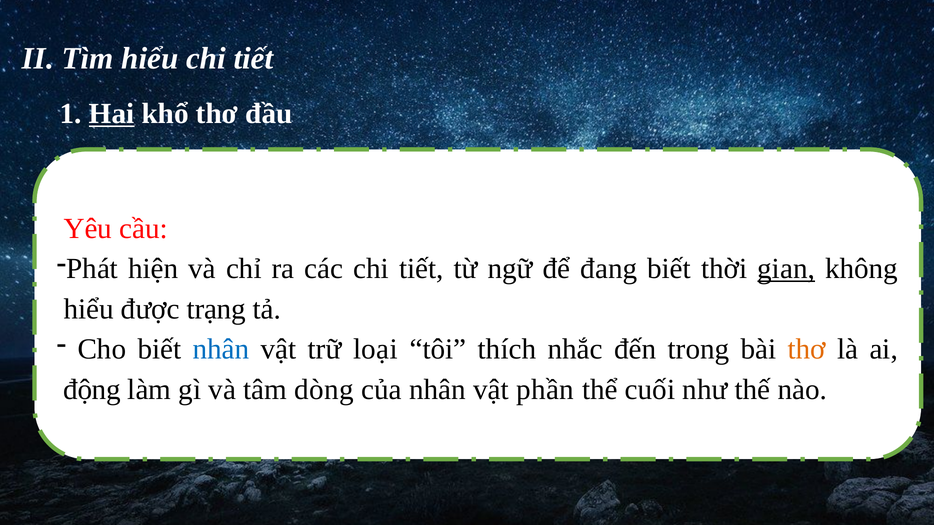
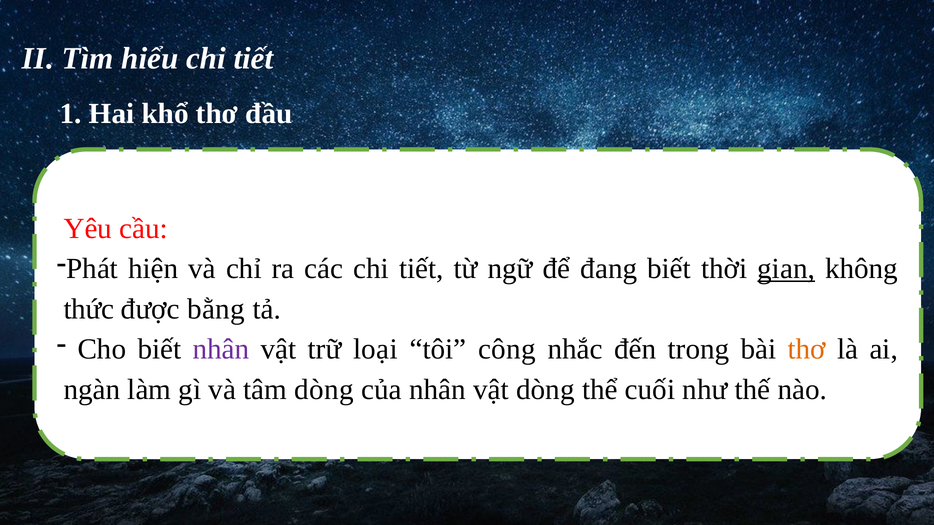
Hai underline: present -> none (112, 114)
hiểu: hiểu -> thức (89, 309)
trạng: trạng -> bằng (216, 309)
nhân colour: blue -> purple (221, 349)
thích: thích -> công (507, 349)
động: động -> ngàn (92, 390)
vật phần: phần -> dòng (545, 390)
